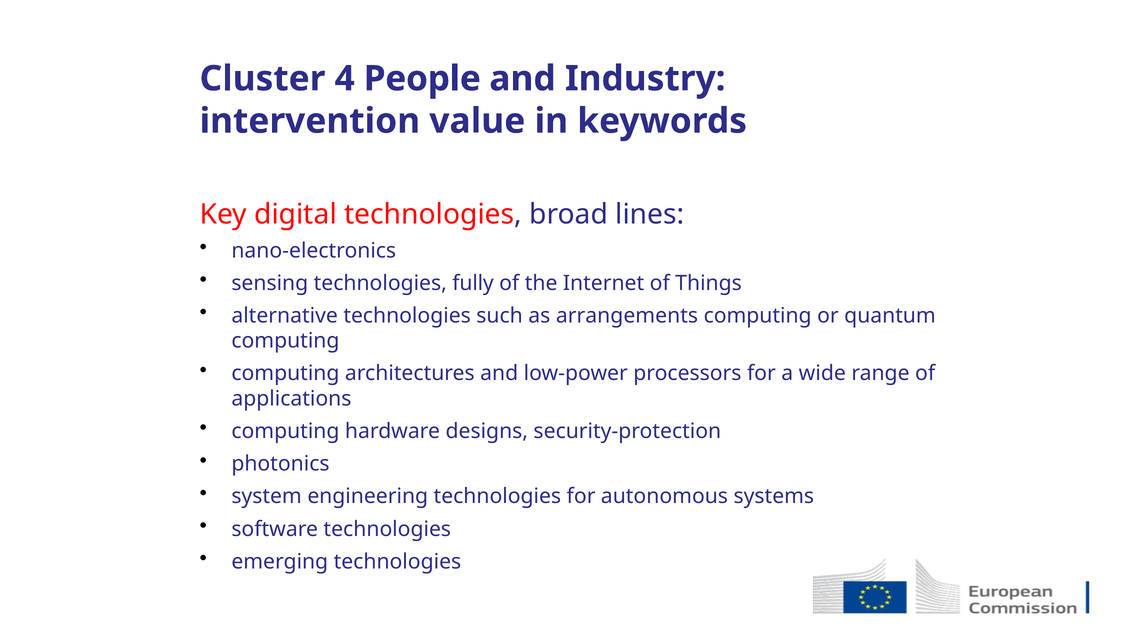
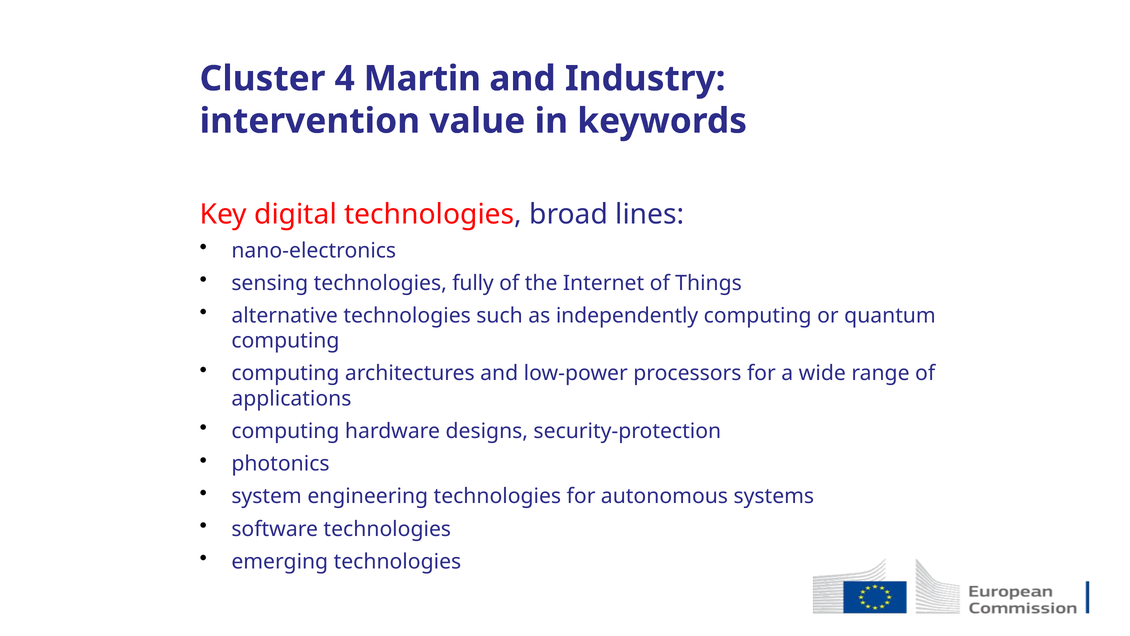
People: People -> Martin (422, 79)
arrangements: arrangements -> independently (627, 315)
